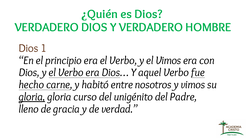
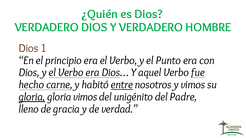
el Vimos: Vimos -> Punto (168, 60)
entre underline: none -> present (122, 85)
gloria curso: curso -> vimos (85, 97)
